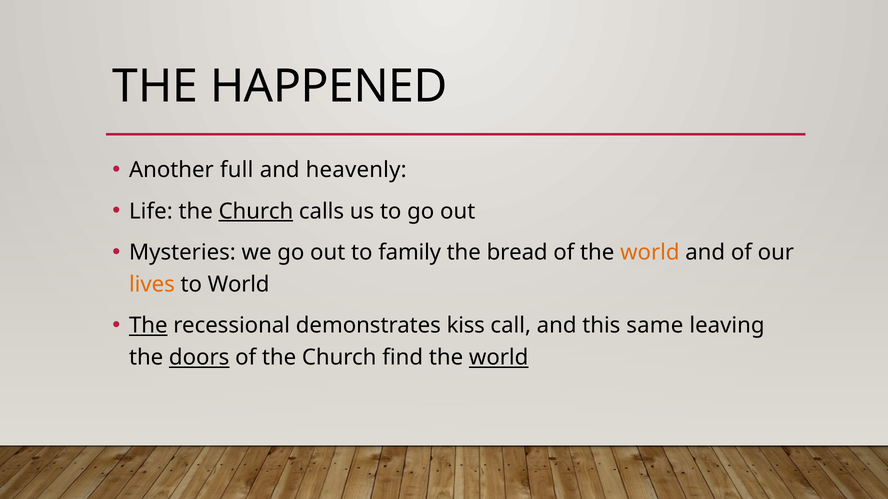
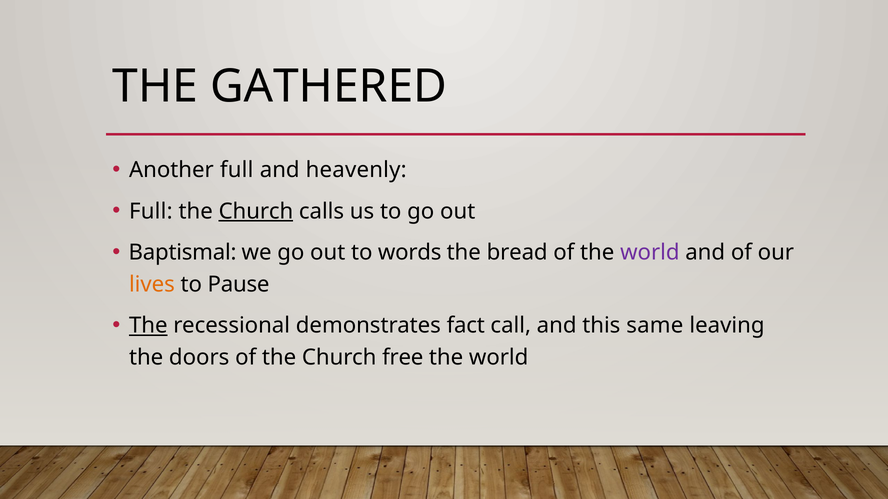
HAPPENED: HAPPENED -> GATHERED (329, 87)
Life: Life -> Full (151, 212)
Mysteries: Mysteries -> Baptismal (183, 253)
family: family -> words (410, 253)
world colour: orange -> purple (650, 253)
to World: World -> Pause (239, 285)
kiss: kiss -> fact (466, 326)
doors underline: present -> none (199, 358)
find: find -> free (403, 358)
world underline: present -> none (499, 358)
